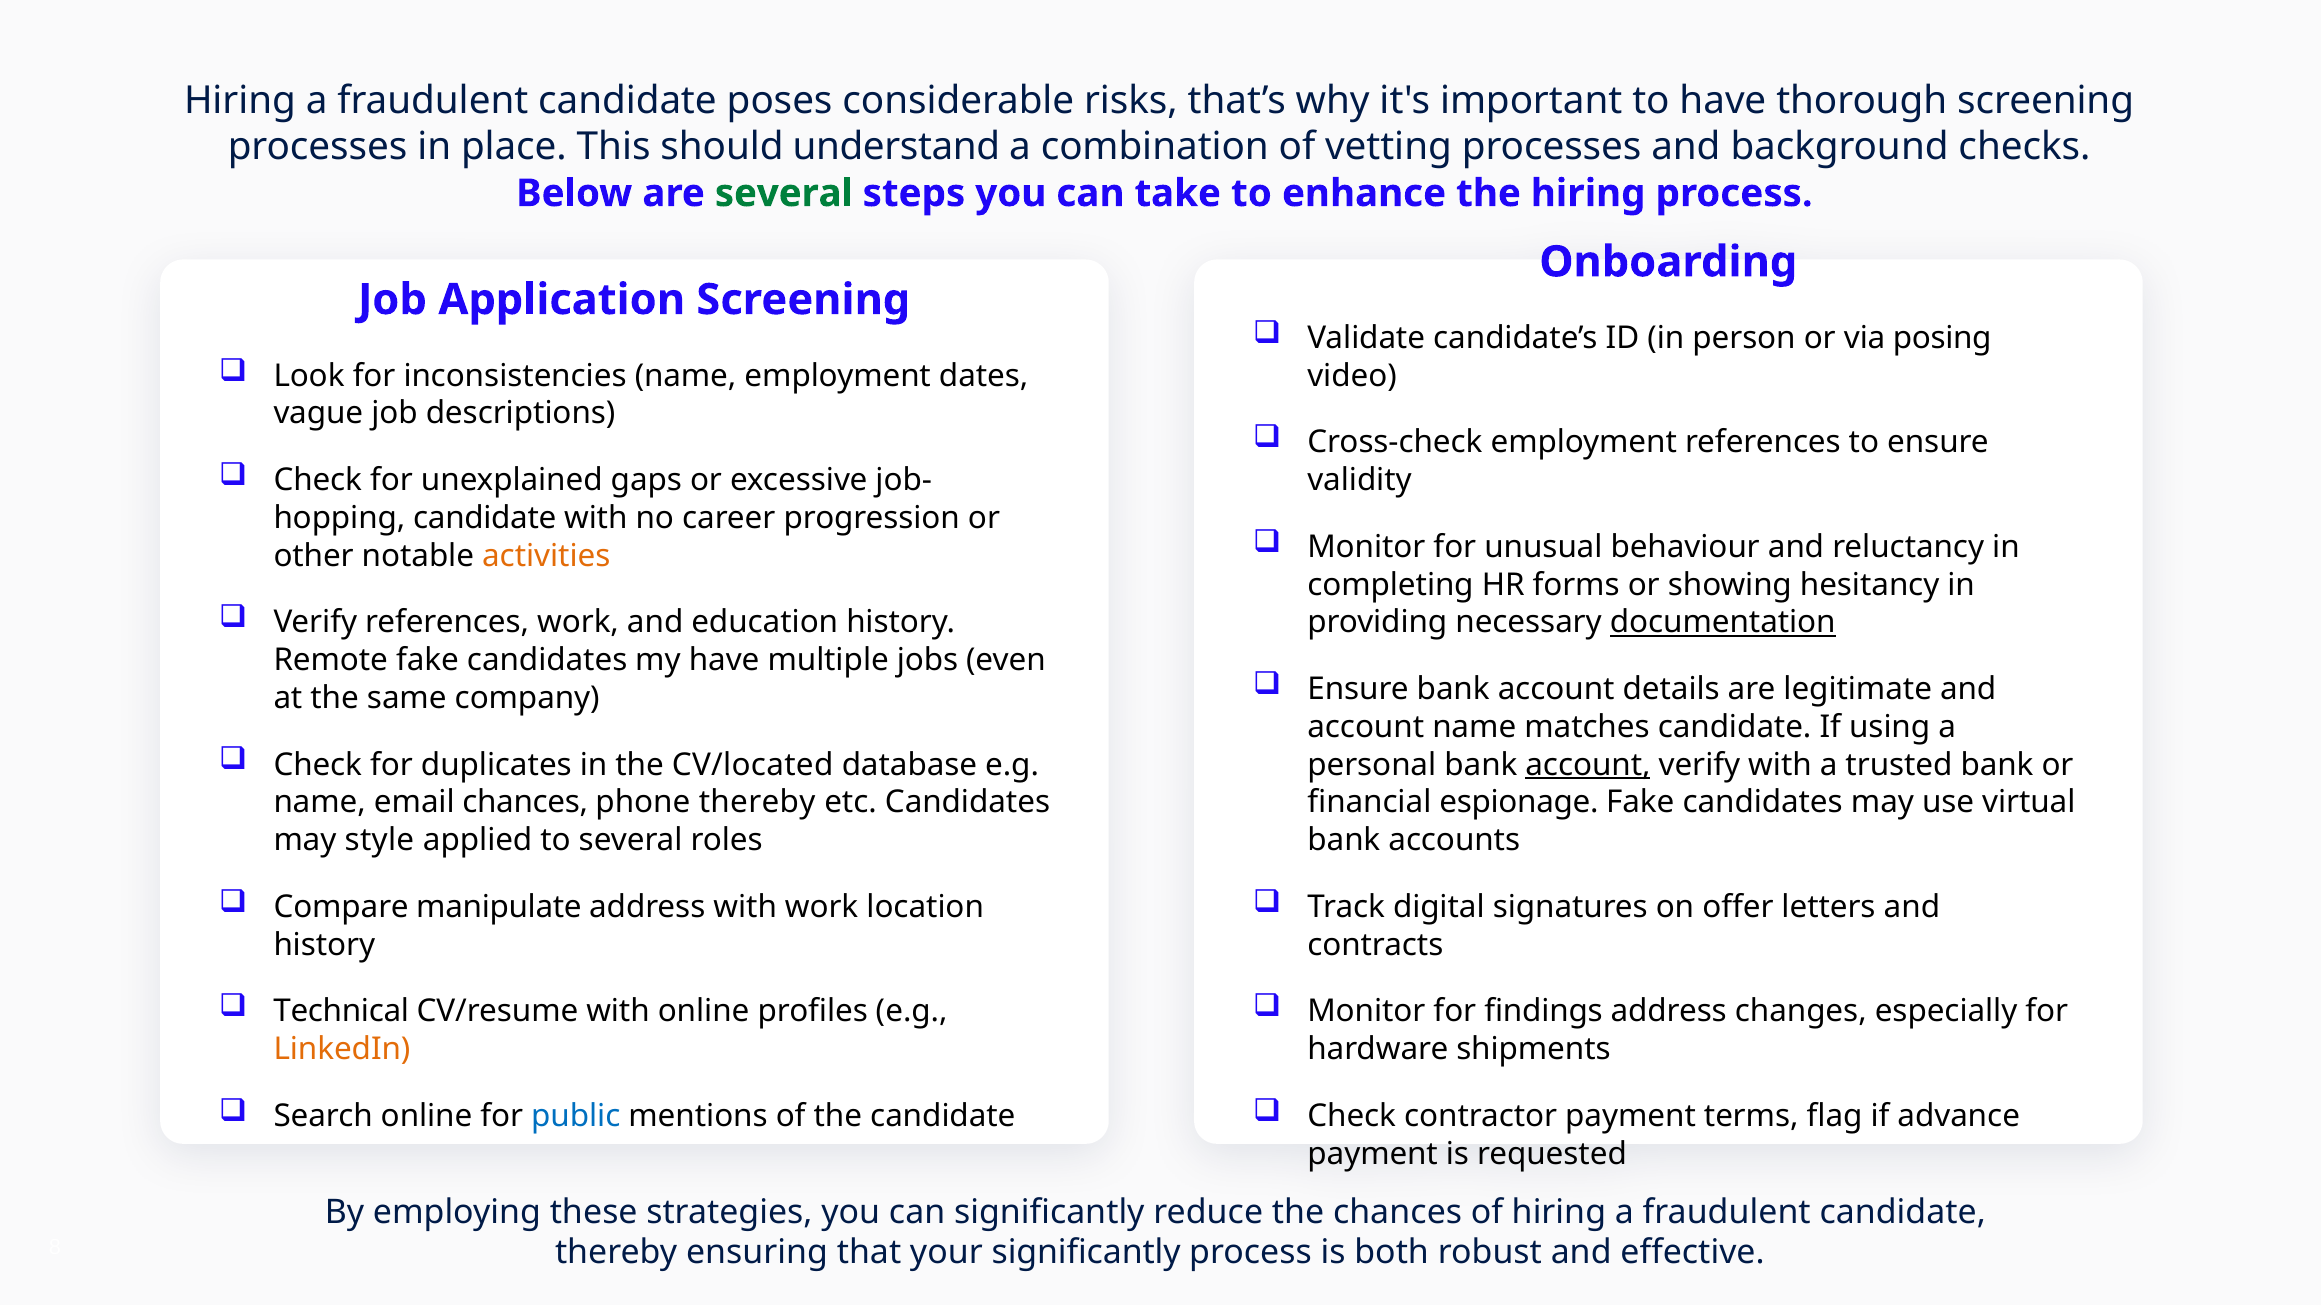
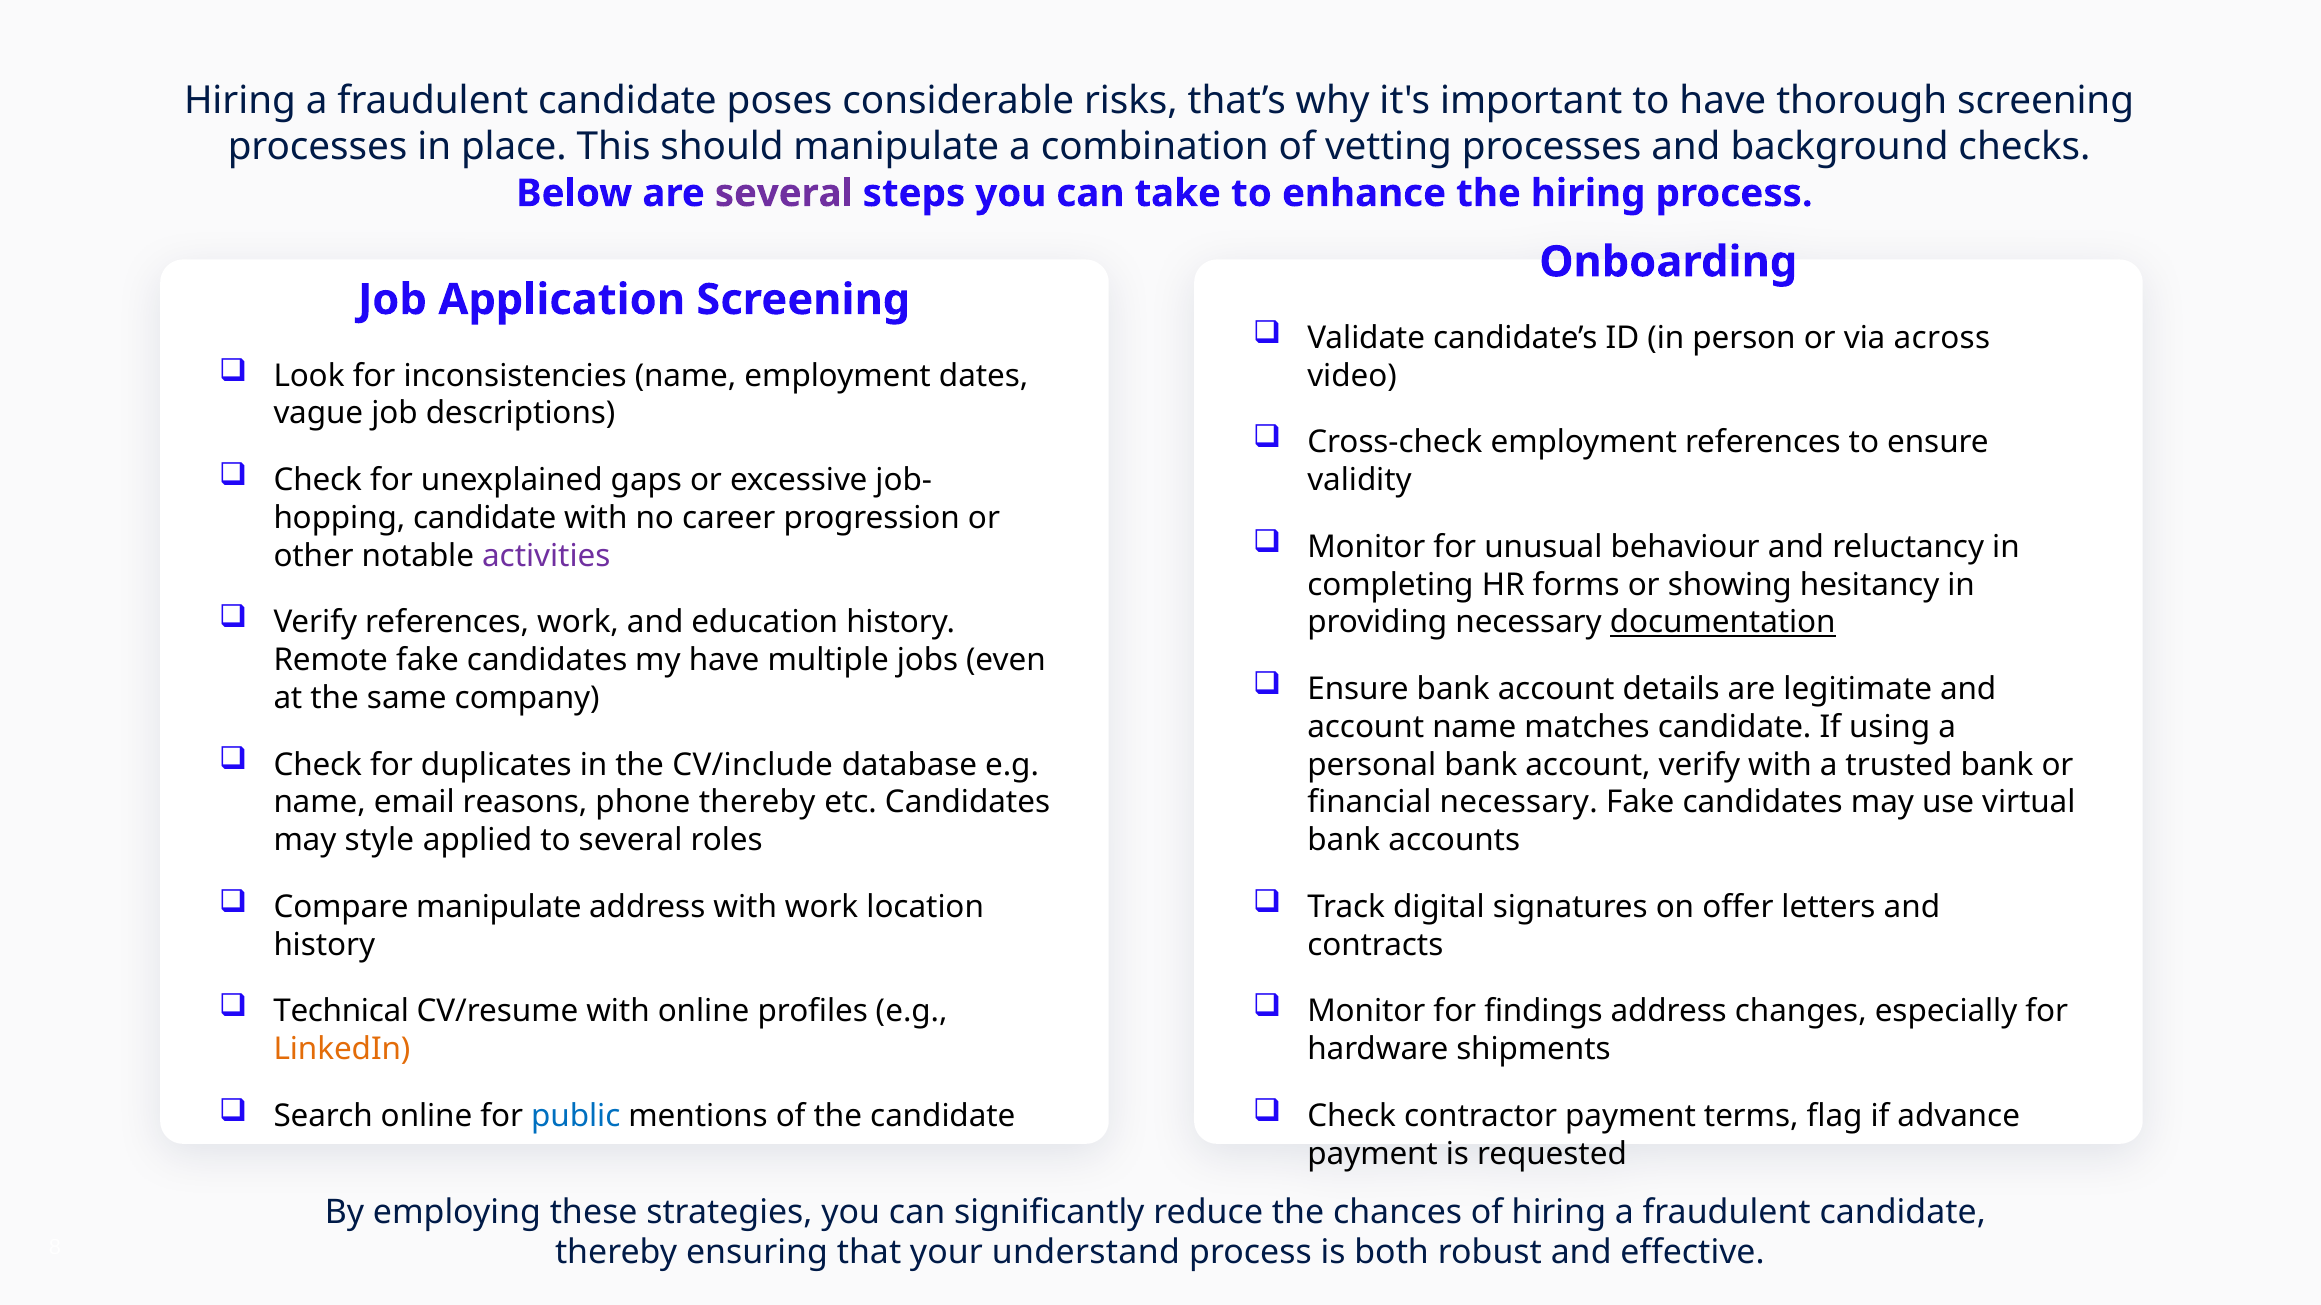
should understand: understand -> manipulate (896, 147)
several colour: green -> purple (784, 193)
posing: posing -> across (1942, 338)
activities colour: orange -> purple (546, 556)
CV/located: CV/located -> CV/include (753, 765)
account underline: present -> none (1588, 765)
email chances: chances -> reasons (525, 803)
financial espionage: espionage -> necessary (1519, 803)
your significantly: significantly -> understand (1086, 1253)
